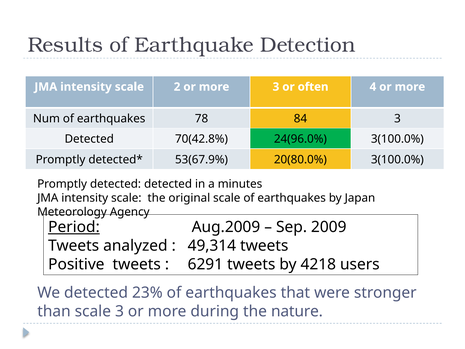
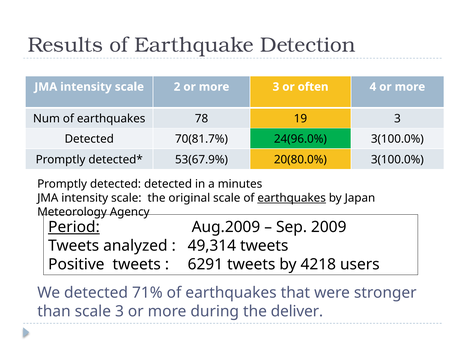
84: 84 -> 19 (300, 119)
70(42.8%: 70(42.8% -> 70(81.7% (202, 139)
earthquakes underline: none -> present (292, 198)
23%: 23% -> 71% (147, 292)
nature: nature -> deliver (297, 311)
